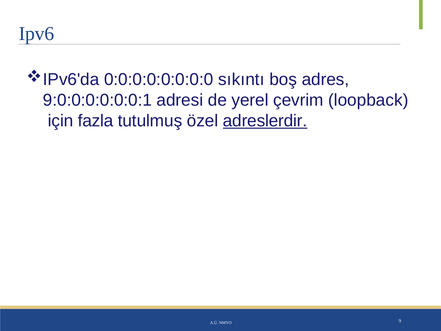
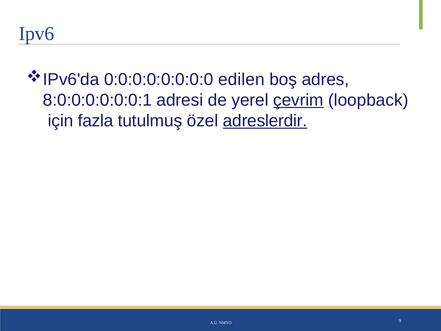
sıkıntı: sıkıntı -> edilen (241, 79)
9:0:0:0:0:0:0:1: 9:0:0:0:0:0:0:1 -> 8:0:0:0:0:0:0:1 (98, 100)
çevrim underline: none -> present (298, 100)
